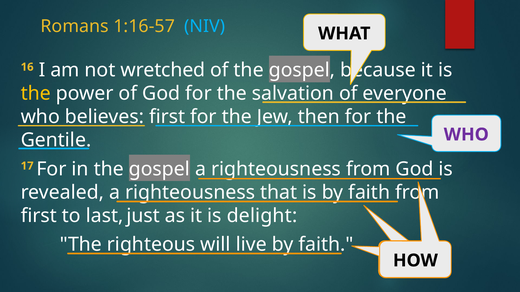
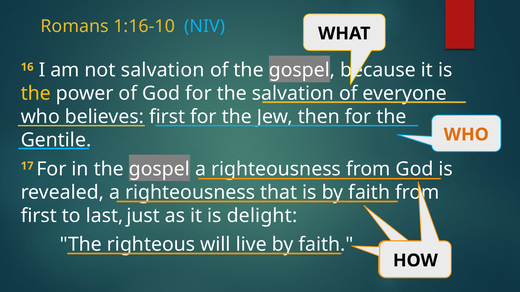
1:16-57: 1:16-57 -> 1:16-10 (144, 26)
not wretched: wretched -> salvation (163, 70)
WHO colour: purple -> orange (466, 135)
